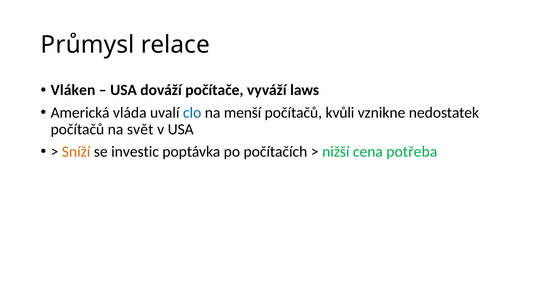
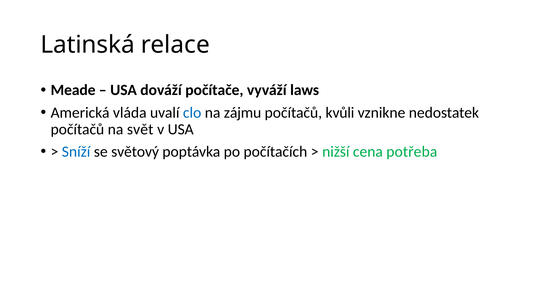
Průmysl: Průmysl -> Latinská (88, 45)
Vláken: Vláken -> Meade (73, 90)
menší: menší -> zájmu (243, 112)
Sníží colour: orange -> blue (76, 152)
investic: investic -> světový (135, 152)
